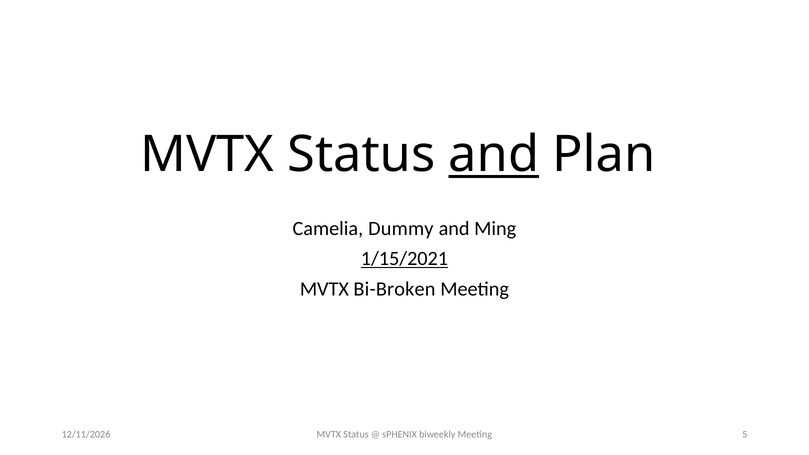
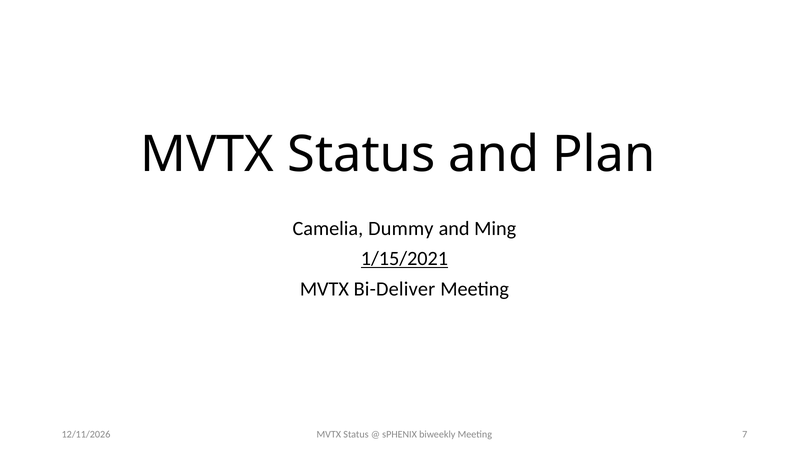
and underline: present -> none (494, 155)
Bi-Broken: Bi-Broken -> Bi-Deliver (394, 289)
5: 5 -> 7 (745, 434)
